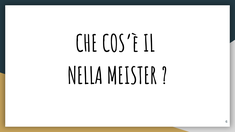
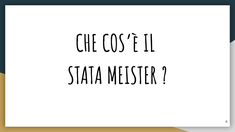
NELLA: NELLA -> STATA (85, 76)
